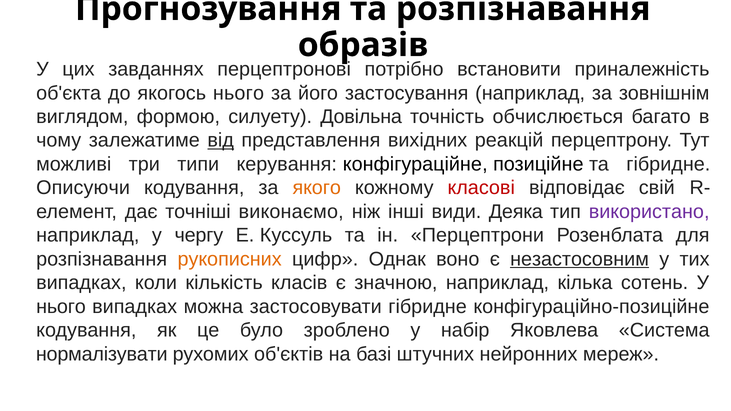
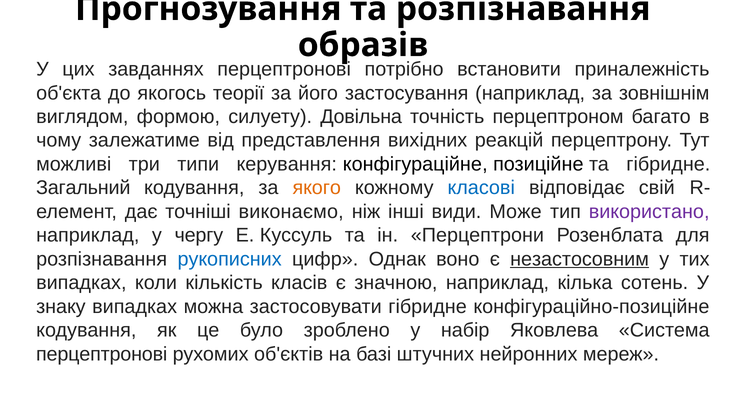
якогось нього: нього -> теорії (239, 93)
обчислюється: обчислюється -> перцептроном (558, 117)
від underline: present -> none (221, 141)
Описуючи: Описуючи -> Загальний (83, 188)
класові colour: red -> blue (481, 188)
Деяка: Деяка -> Може (516, 212)
рукописних colour: orange -> blue (230, 259)
нього: нього -> знаку (61, 307)
нормалізувати: нормалізувати -> перцептронові (102, 354)
